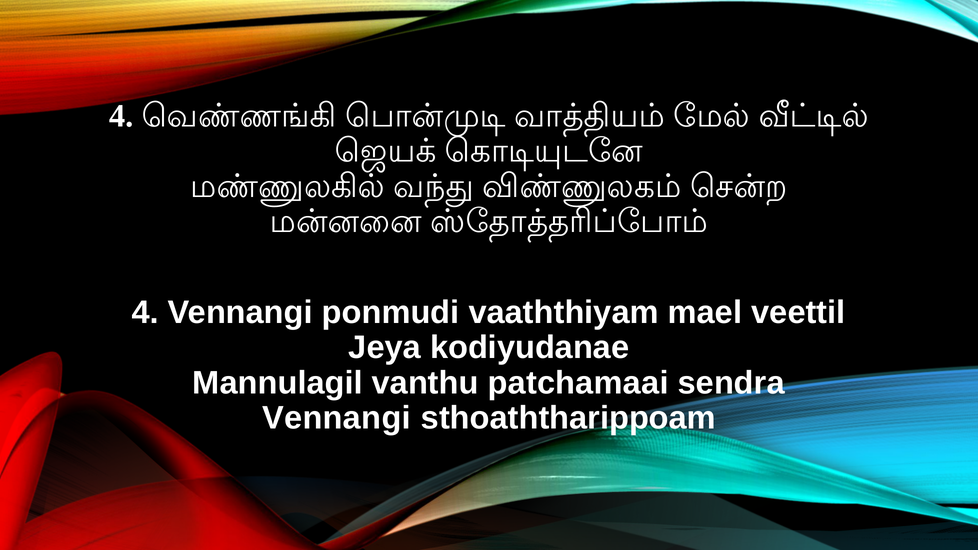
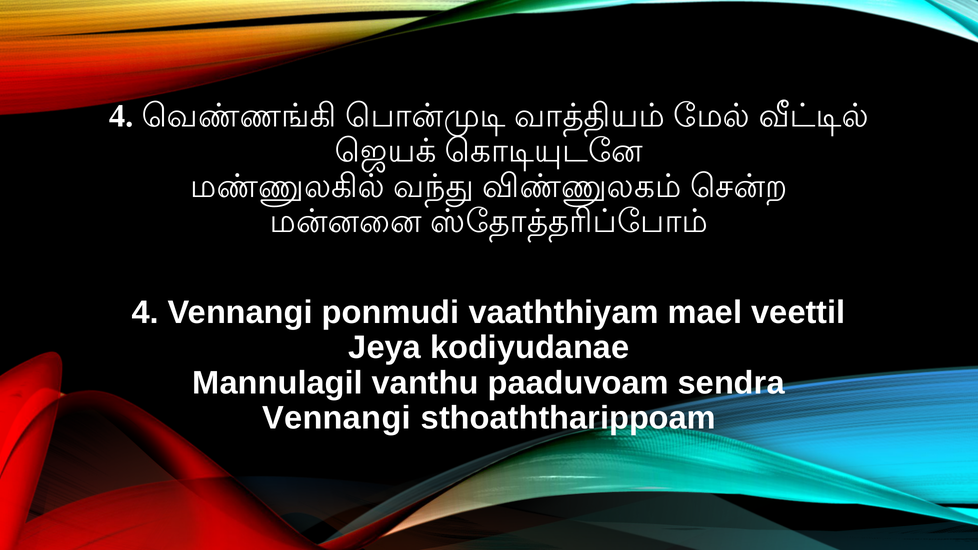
patchamaai: patchamaai -> paaduvoam (578, 383)
